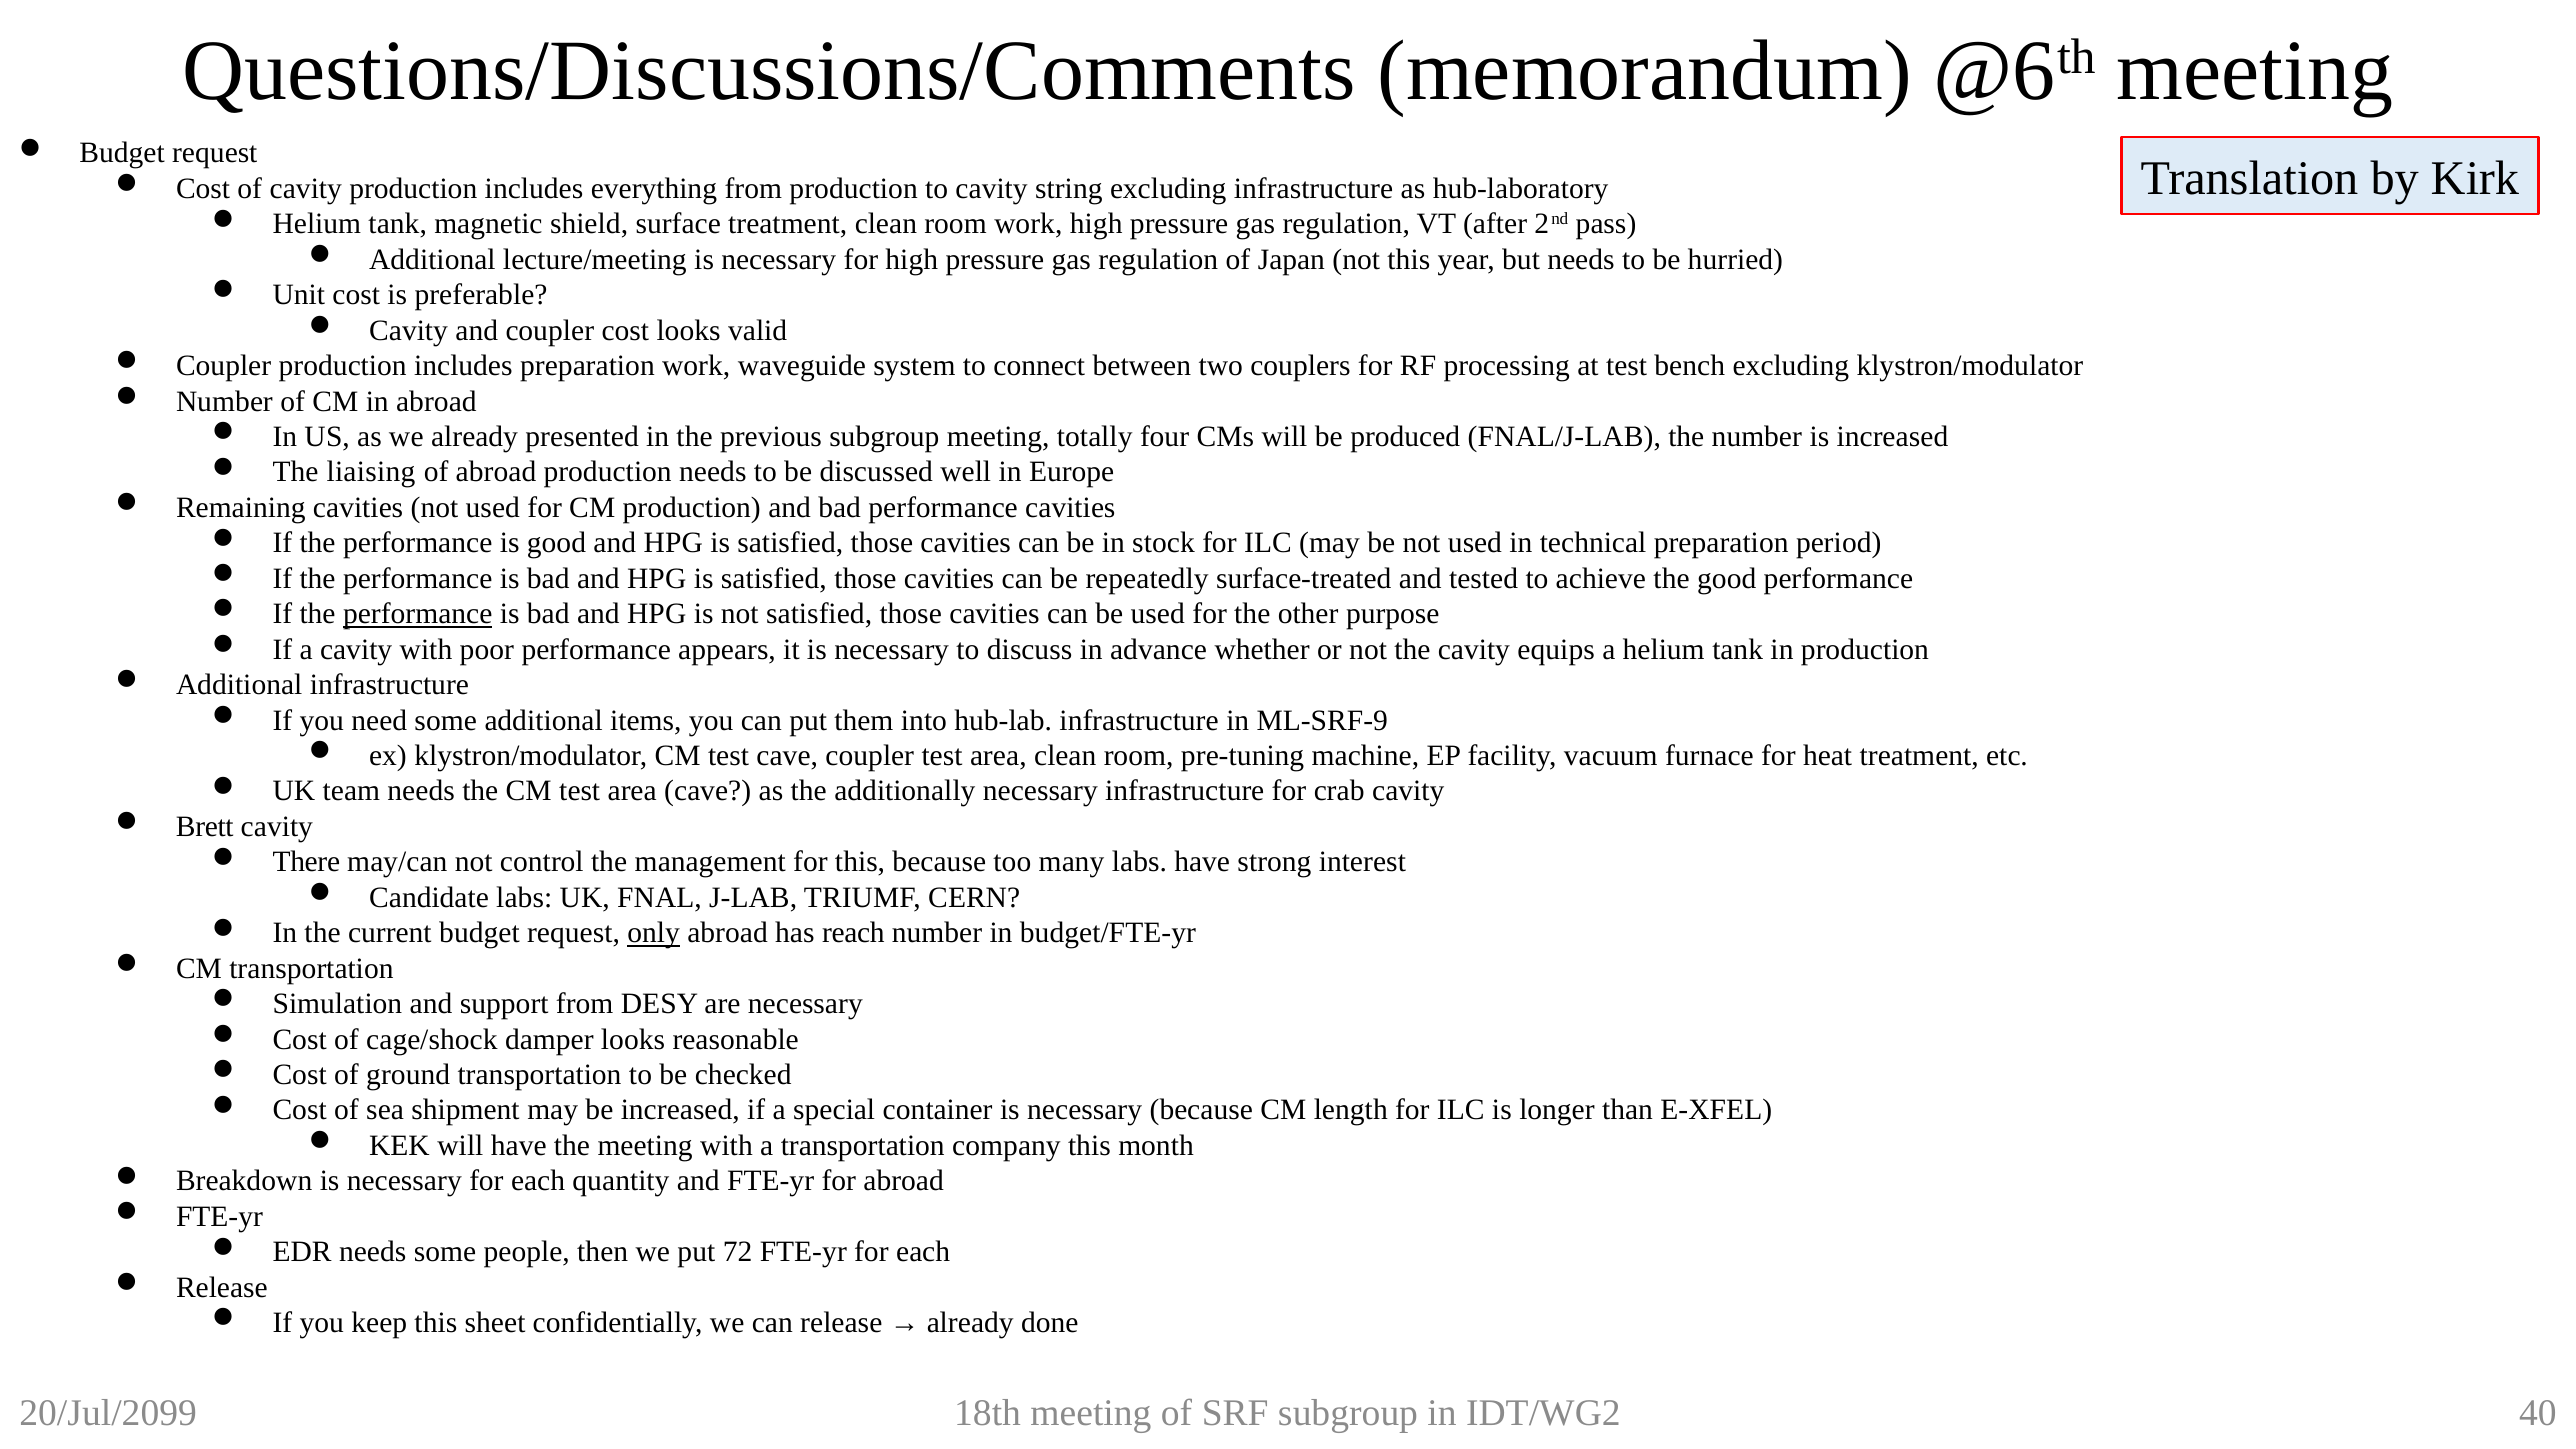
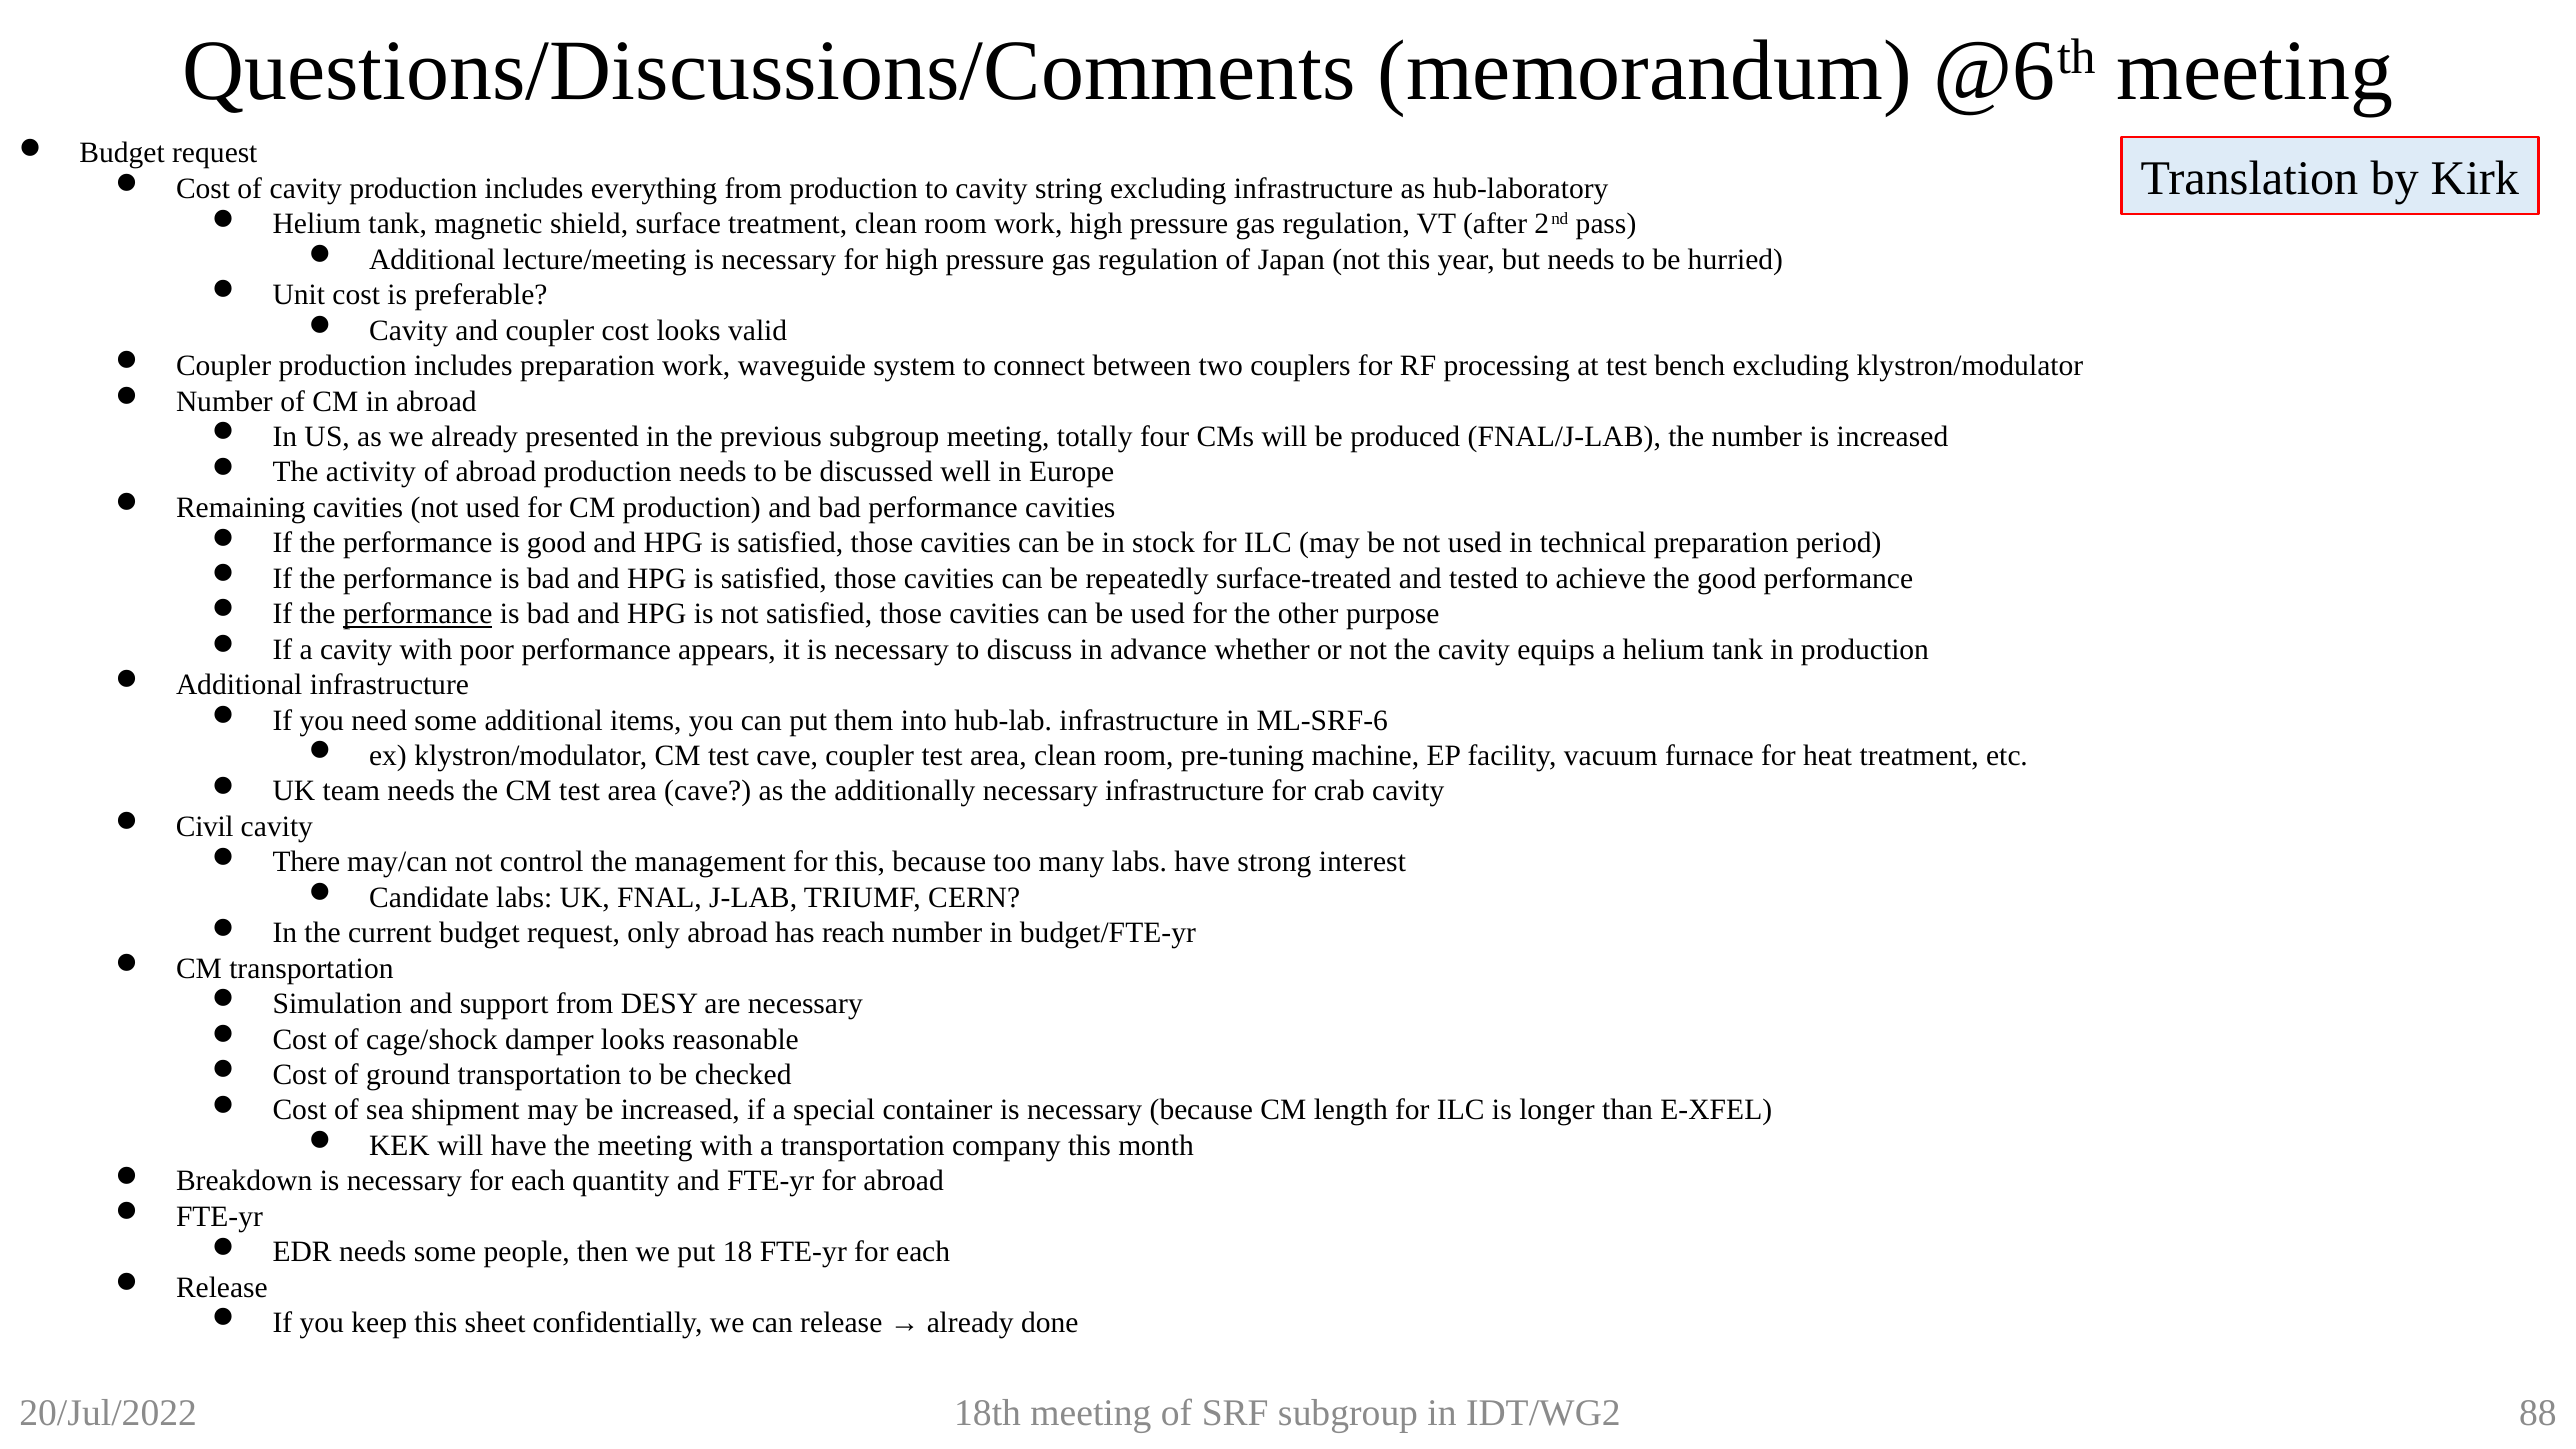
liaising: liaising -> activity (371, 472)
ML-SRF-9: ML-SRF-9 -> ML-SRF-6 (1322, 720)
Brett: Brett -> Civil (205, 827)
only underline: present -> none (654, 933)
72: 72 -> 18 (738, 1252)
20/Jul/2099: 20/Jul/2099 -> 20/Jul/2022 (108, 1413)
40: 40 -> 88 (2538, 1413)
